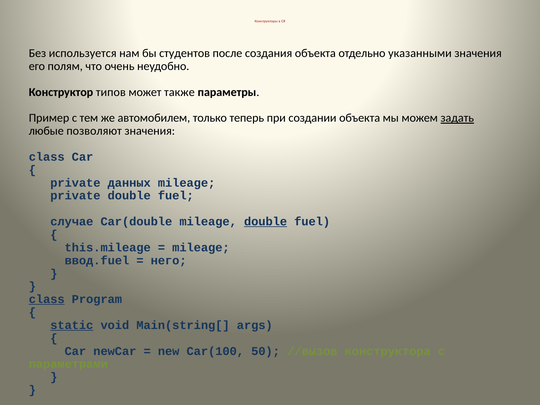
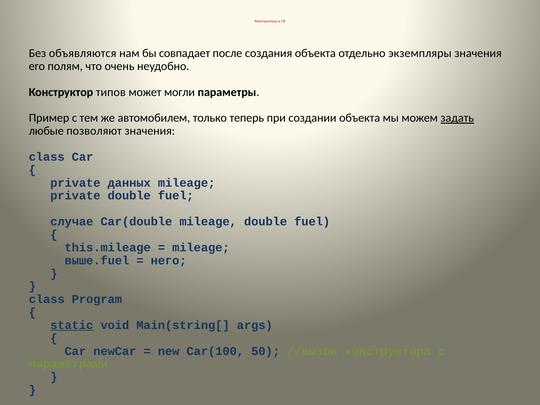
используется: используется -> объявляются (83, 53)
студентов: студентов -> совпадает (185, 53)
указанными: указанными -> экземпляры (420, 53)
также: также -> могли (180, 92)
double underline: present -> none (266, 222)
ввод.fuel: ввод.fuel -> выше.fuel (97, 260)
class underline: present -> none (47, 299)
